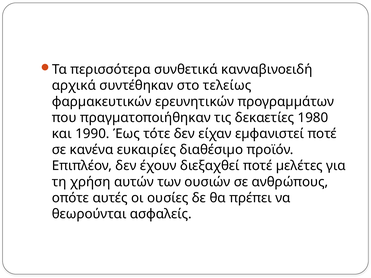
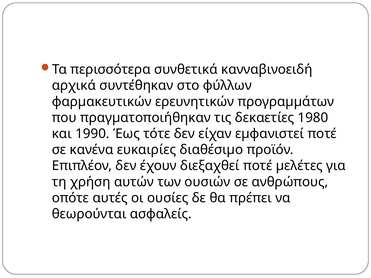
τελείως: τελείως -> φύλλων (227, 86)
